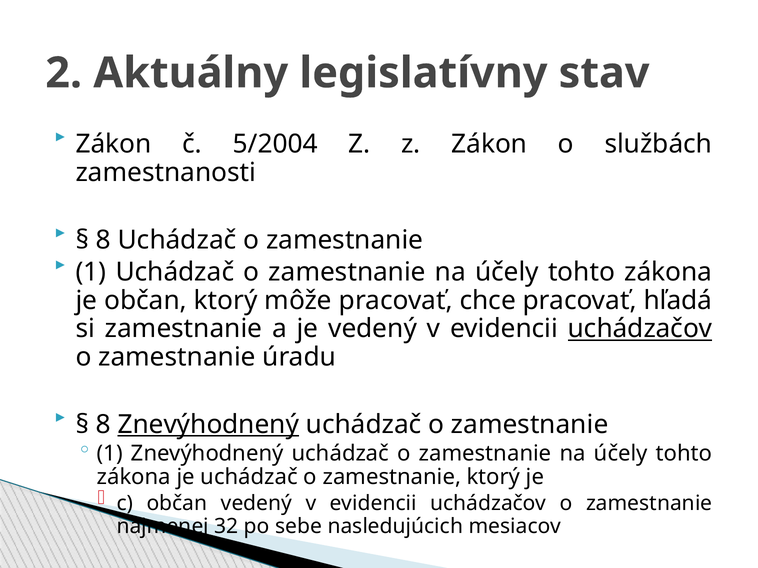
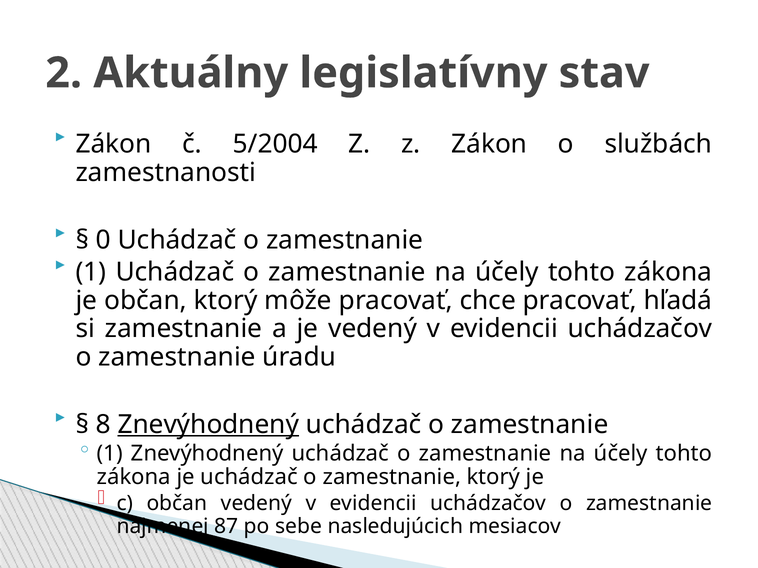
8: 8 -> 0 (103, 240)
uchádzačov underline: present -> none (640, 329)
32: 32 -> 87 (226, 527)
